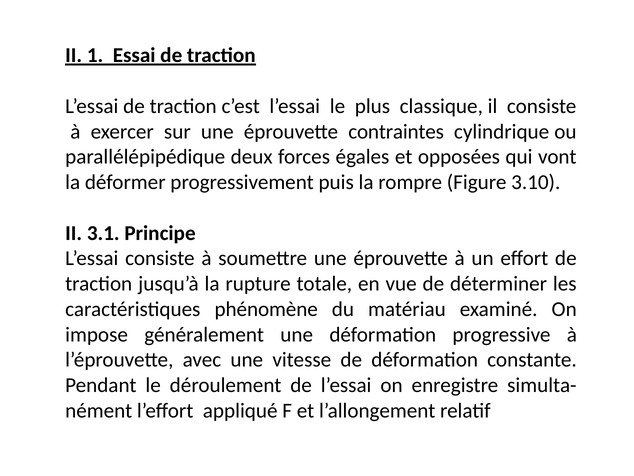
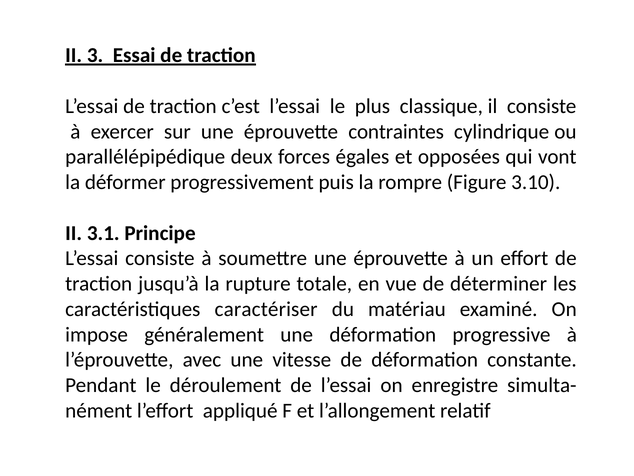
1: 1 -> 3 (95, 55)
phénomène: phénomène -> caractériser (266, 309)
